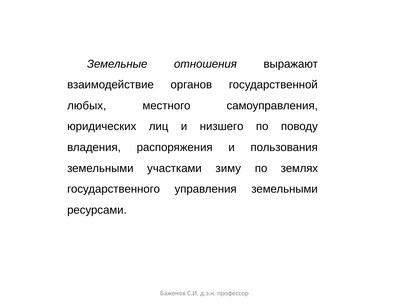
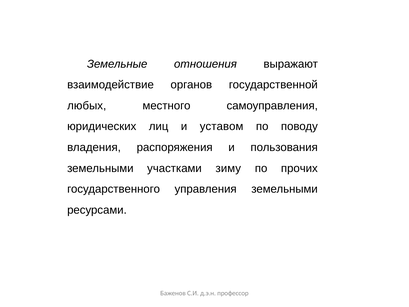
низшего: низшего -> уставом (222, 126)
землях: землях -> прочих (299, 168)
